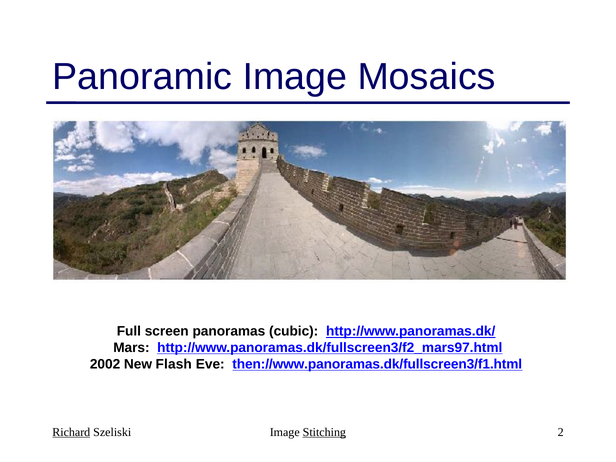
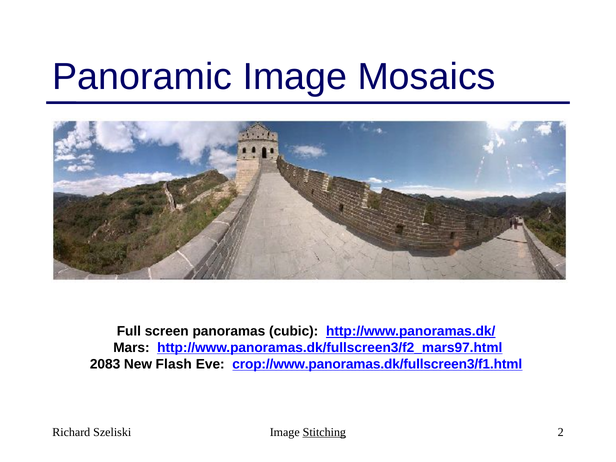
2002: 2002 -> 2083 (105, 364)
then://www.panoramas.dk/fullscreen3/f1.html: then://www.panoramas.dk/fullscreen3/f1.html -> crop://www.panoramas.dk/fullscreen3/f1.html (377, 364)
Richard underline: present -> none (71, 432)
